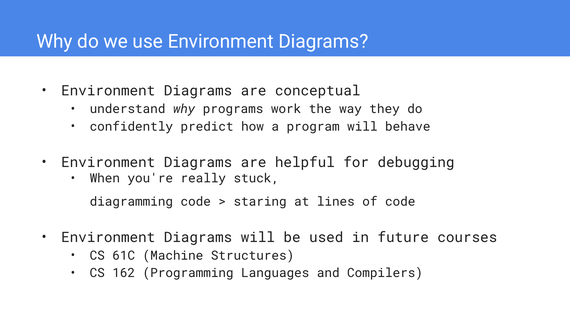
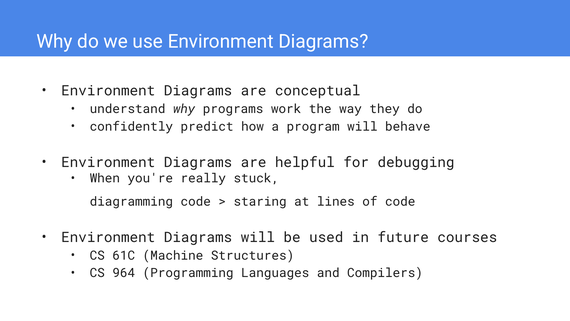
162: 162 -> 964 (124, 273)
